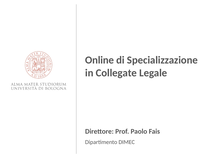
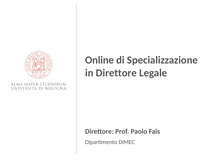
in Collegate: Collegate -> Direttore (116, 73)
